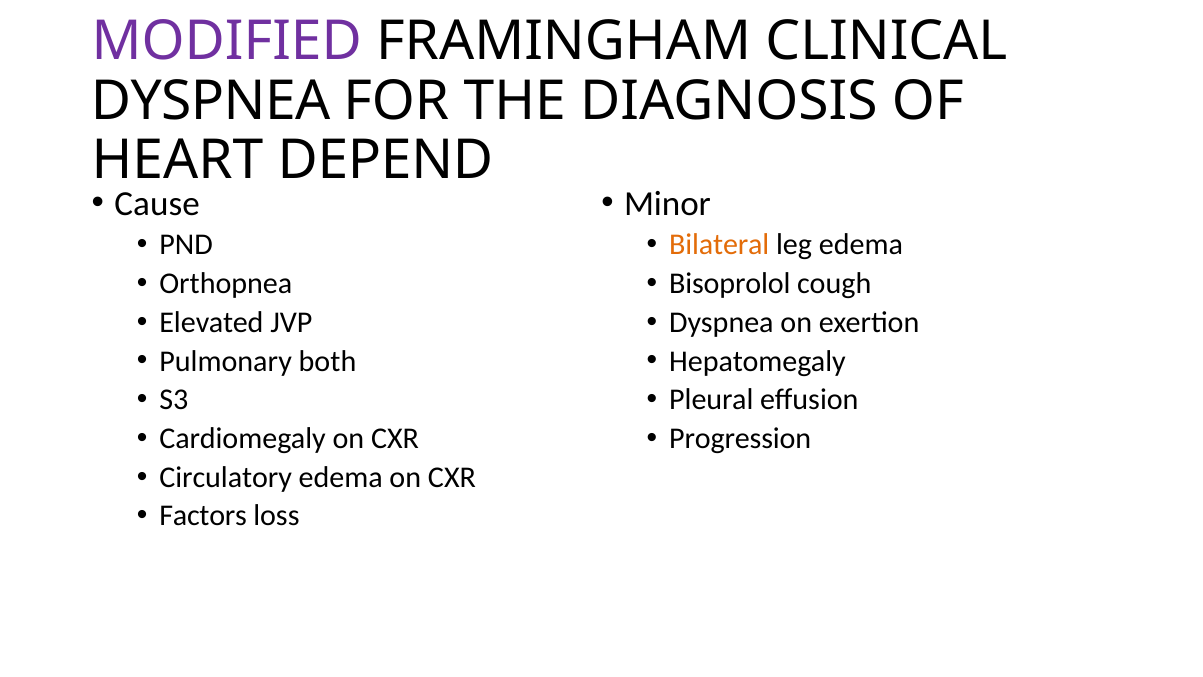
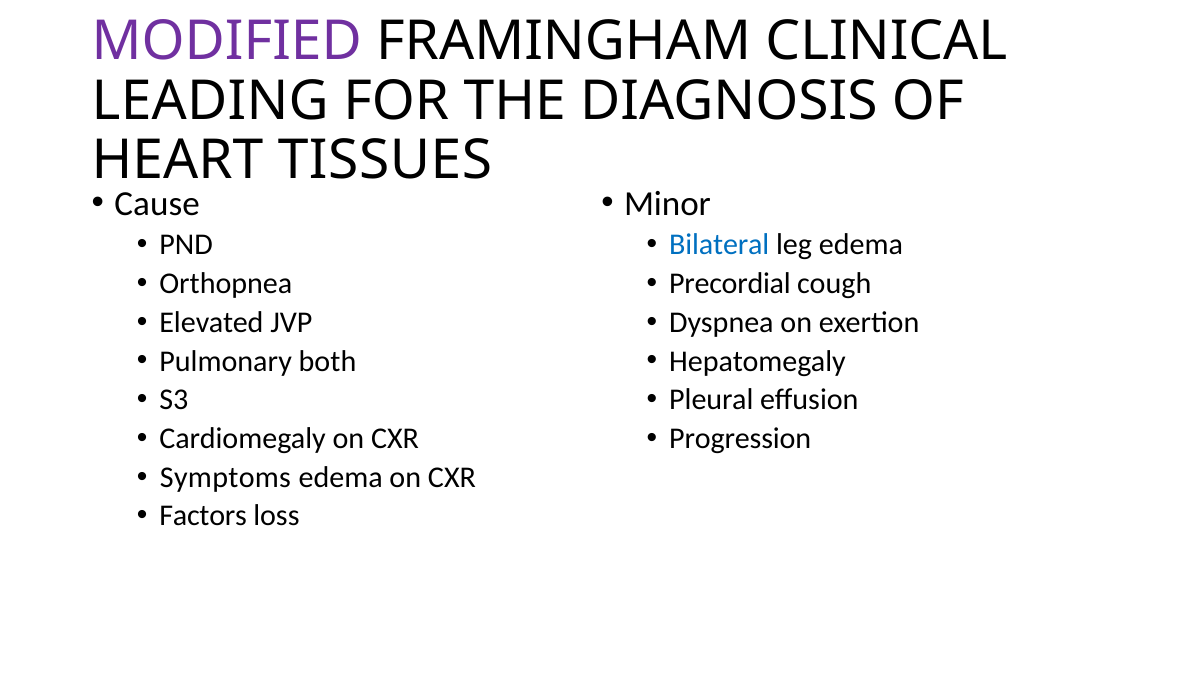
DYSPNEA: DYSPNEA -> LEADING (210, 101)
DEPEND: DEPEND -> TISSUES (385, 161)
Bilateral colour: orange -> blue (719, 245)
Bisoprolol: Bisoprolol -> Precordial (730, 284)
Circulatory: Circulatory -> Symptoms (225, 477)
